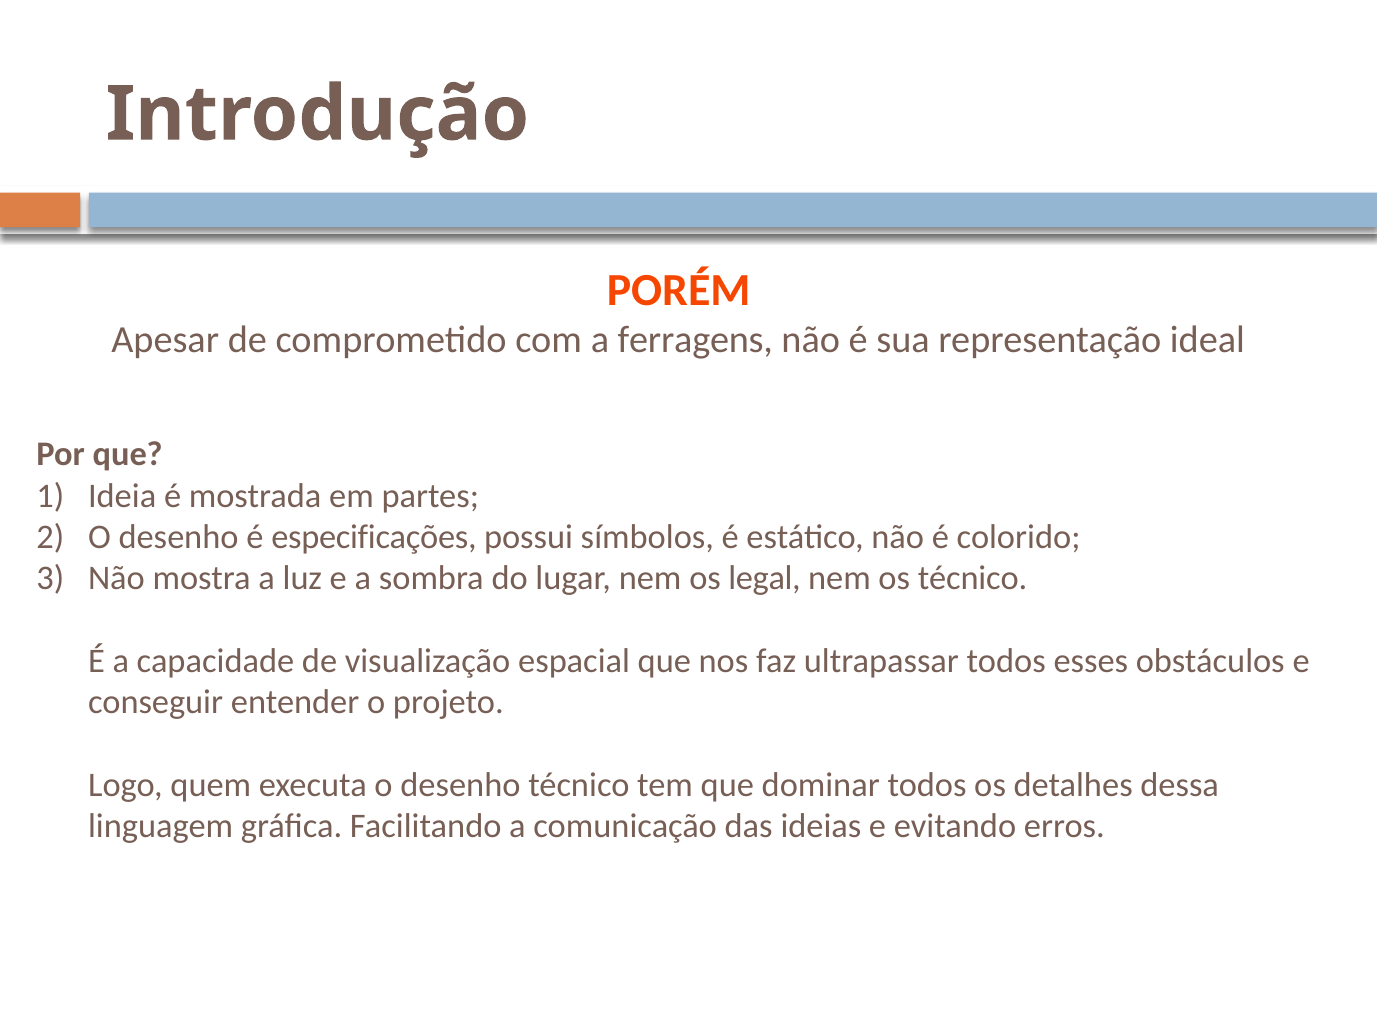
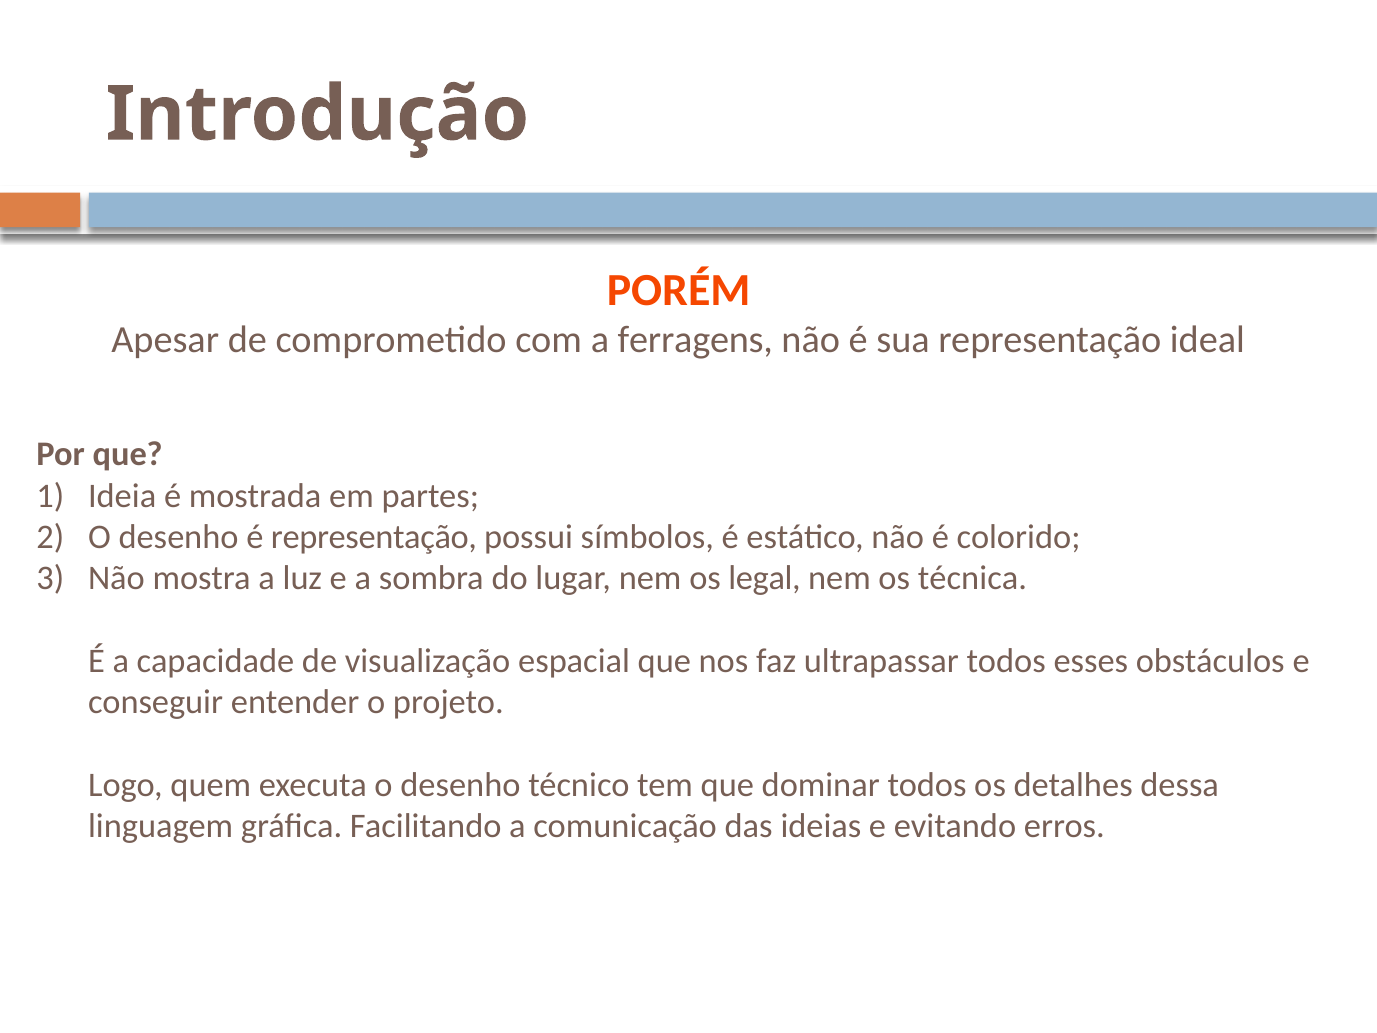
é especificações: especificações -> representação (374, 537)
os técnico: técnico -> técnica (972, 578)
